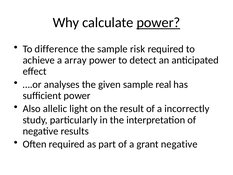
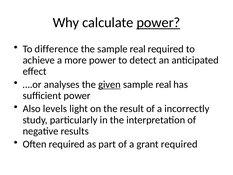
the sample risk: risk -> real (138, 49)
array: array -> more (76, 60)
given underline: none -> present (109, 84)
allelic: allelic -> levels (55, 109)
grant negative: negative -> required (179, 144)
